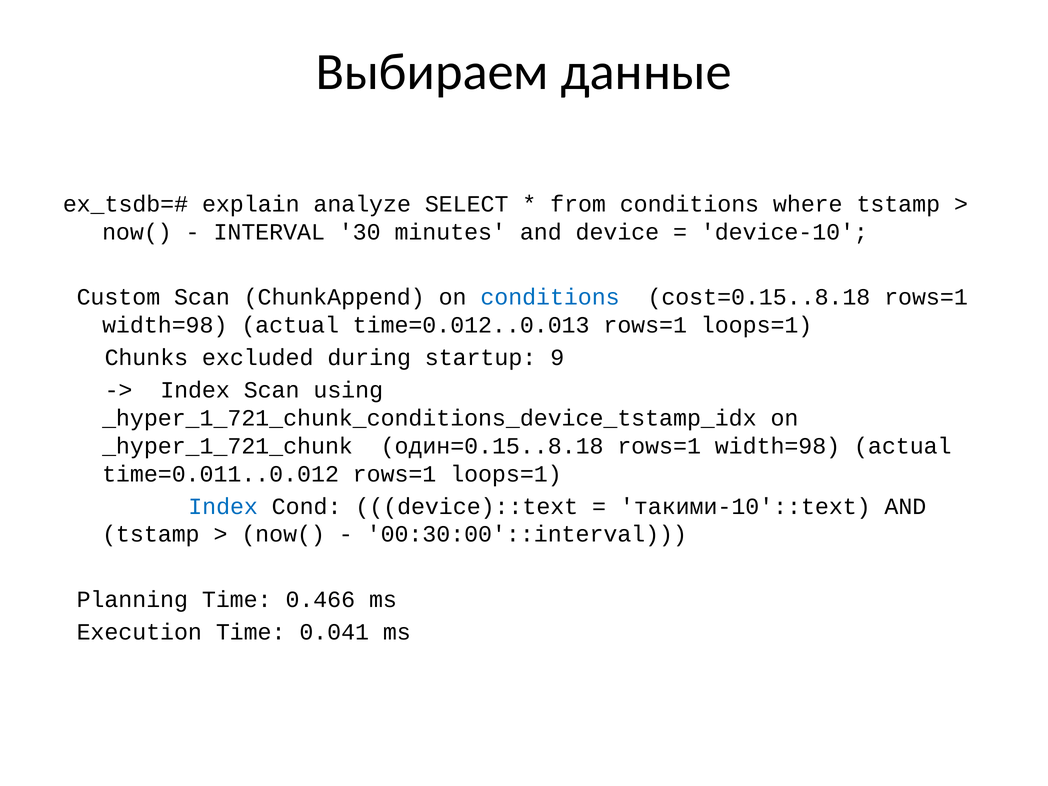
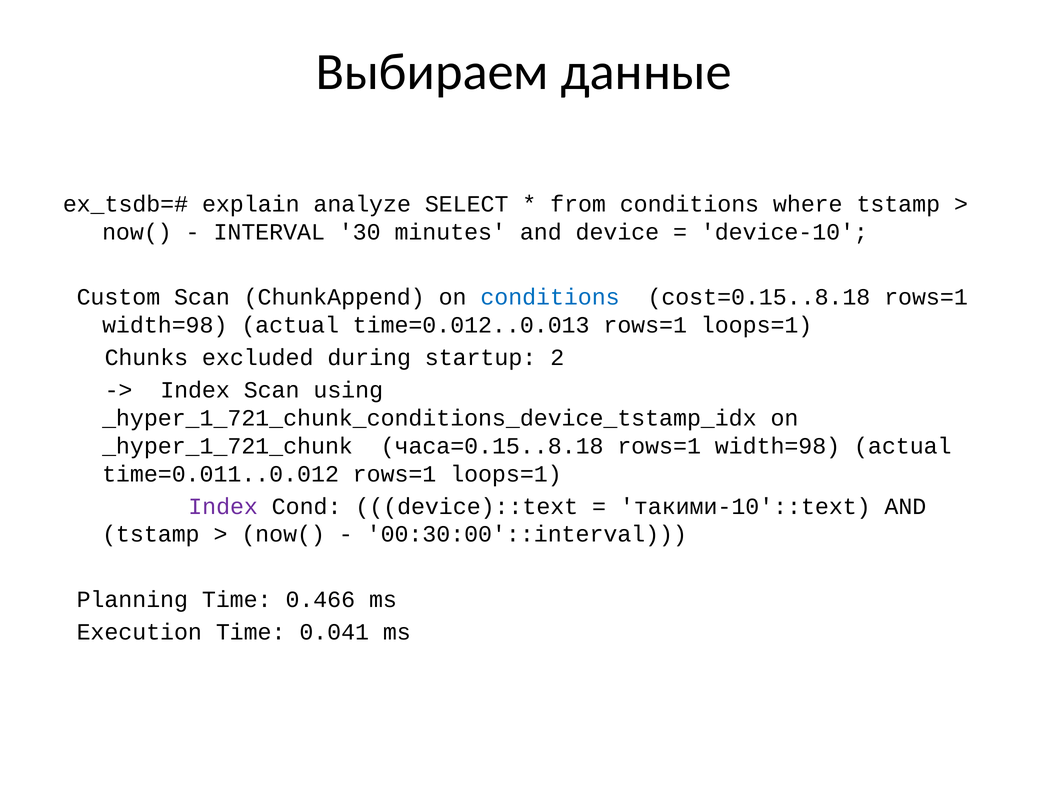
9: 9 -> 2 (557, 358)
один=0.15..8.18: один=0.15..8.18 -> часа=0.15..8.18 (492, 446)
Index colour: blue -> purple (223, 506)
